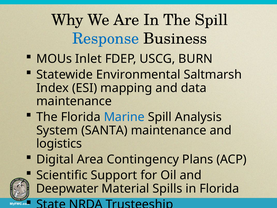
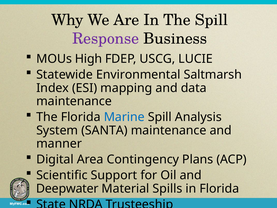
Response colour: blue -> purple (106, 38)
Inlet: Inlet -> High (89, 59)
BURN: BURN -> LUCIE (196, 59)
logistics: logistics -> manner (59, 144)
